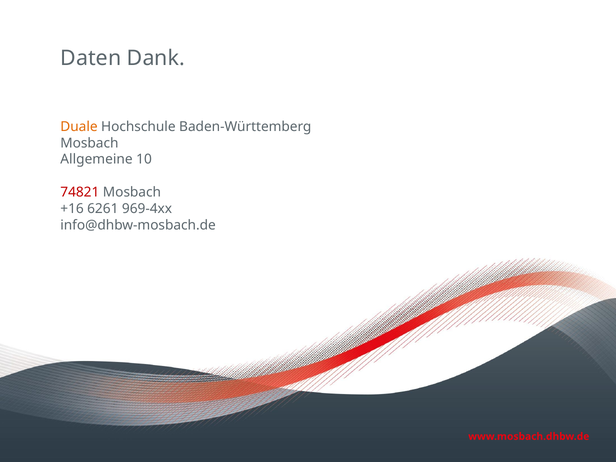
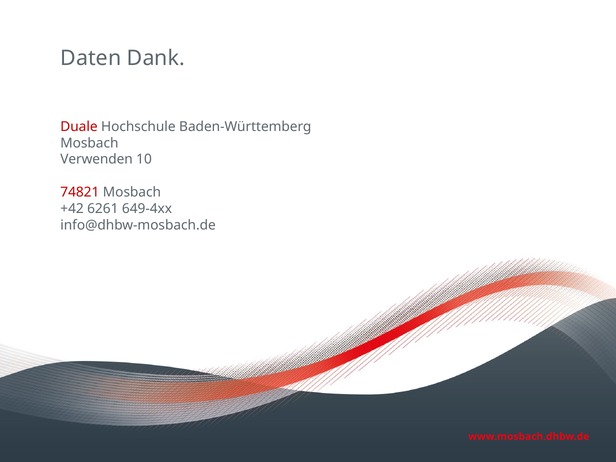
Duale colour: orange -> red (79, 127)
Allgemeine: Allgemeine -> Verwenden (97, 159)
+16: +16 -> +42 (72, 209)
969-4xx: 969-4xx -> 649-4xx (147, 209)
